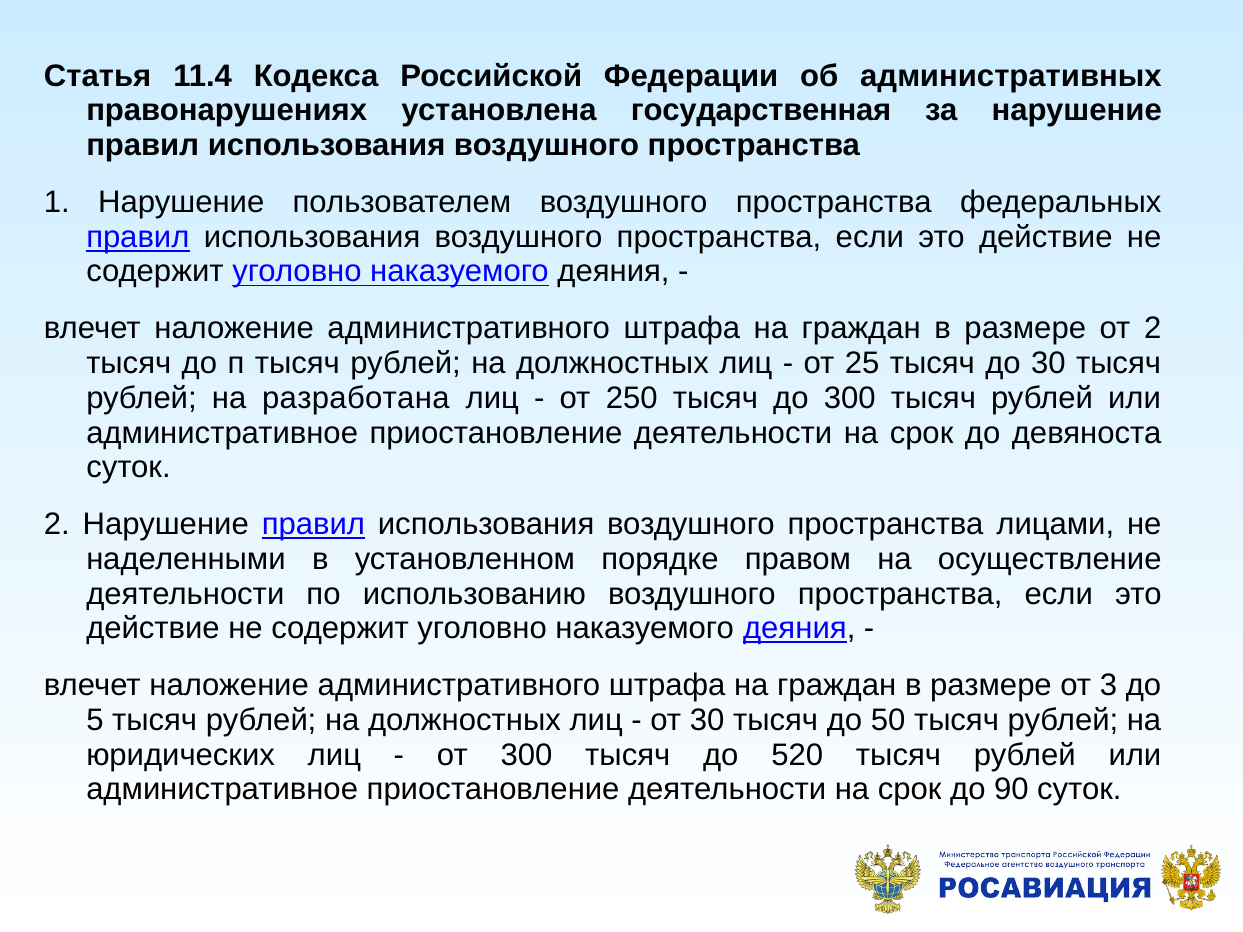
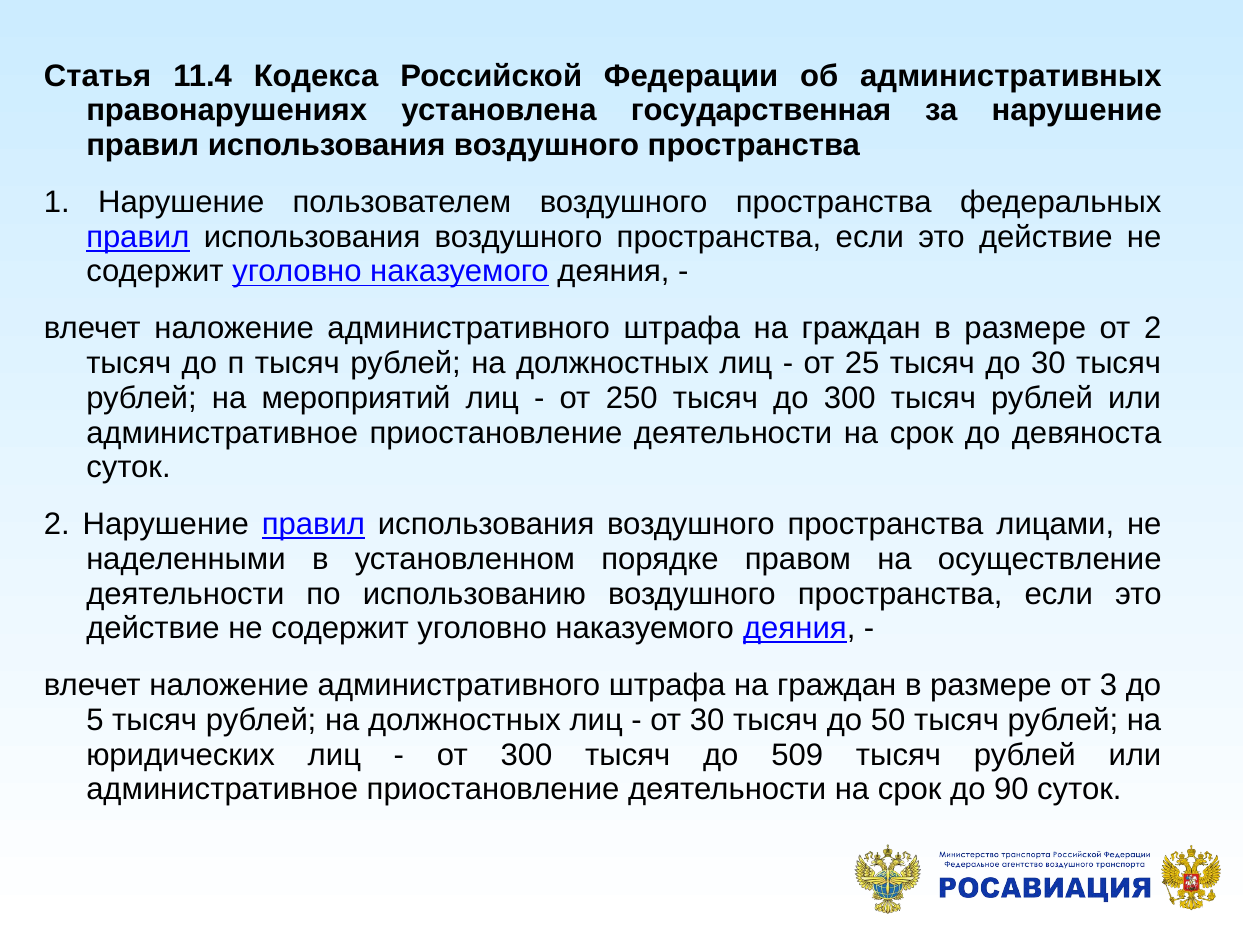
разработана: разработана -> мероприятий (356, 398)
520: 520 -> 509 (797, 755)
